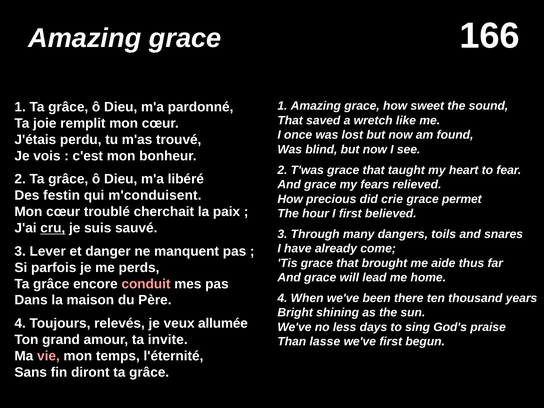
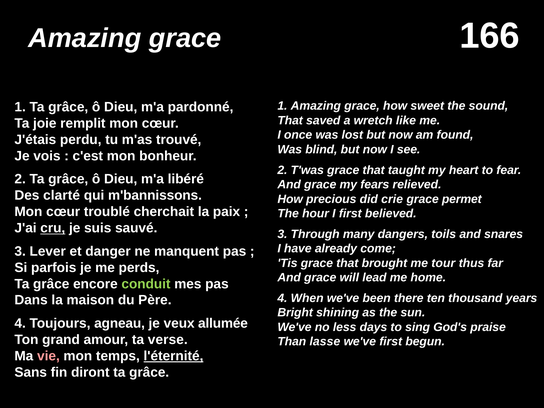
festin: festin -> clarté (62, 195)
m'conduisent: m'conduisent -> m'bannissons (155, 195)
aide: aide -> tour (443, 263)
conduit colour: pink -> light green (146, 284)
relevés: relevés -> agneau (120, 323)
invite: invite -> verse (168, 340)
l'éternité underline: none -> present (173, 356)
